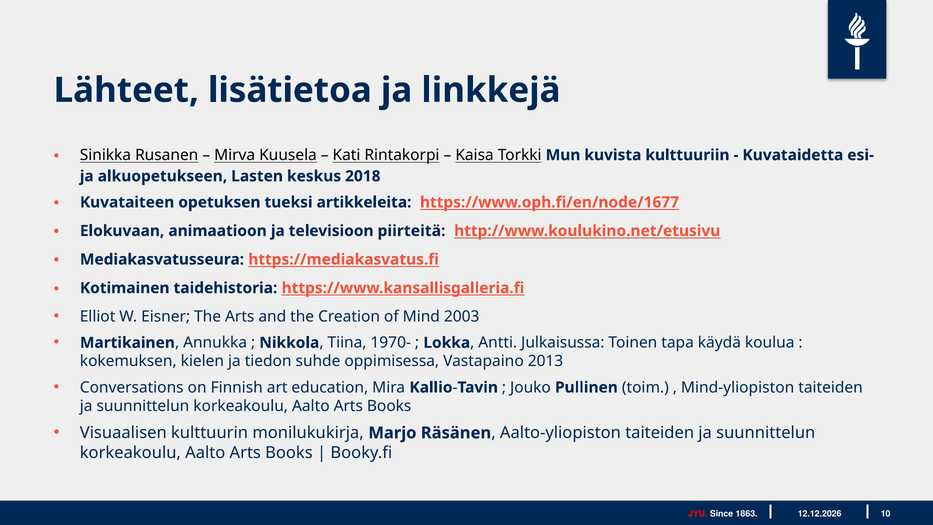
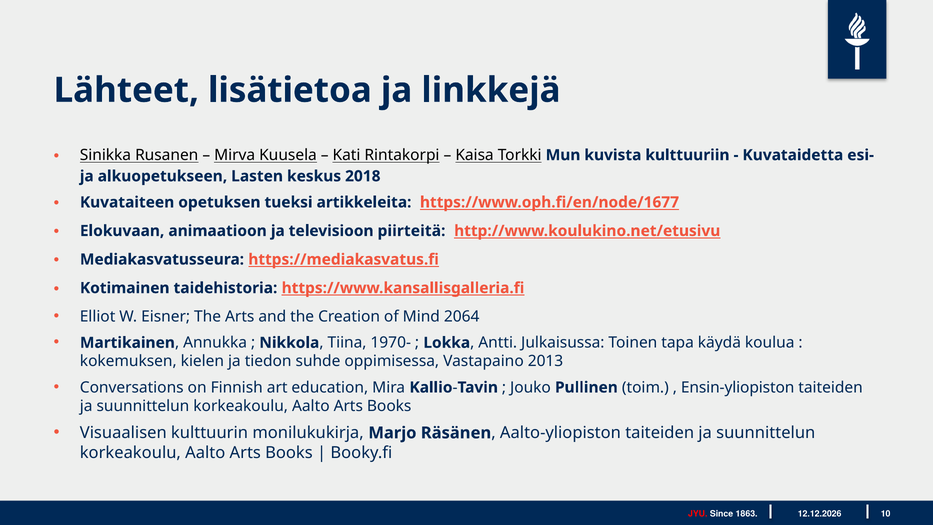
2003: 2003 -> 2064 (462, 317)
Mind-yliopiston: Mind-yliopiston -> Ensin-yliopiston (738, 387)
